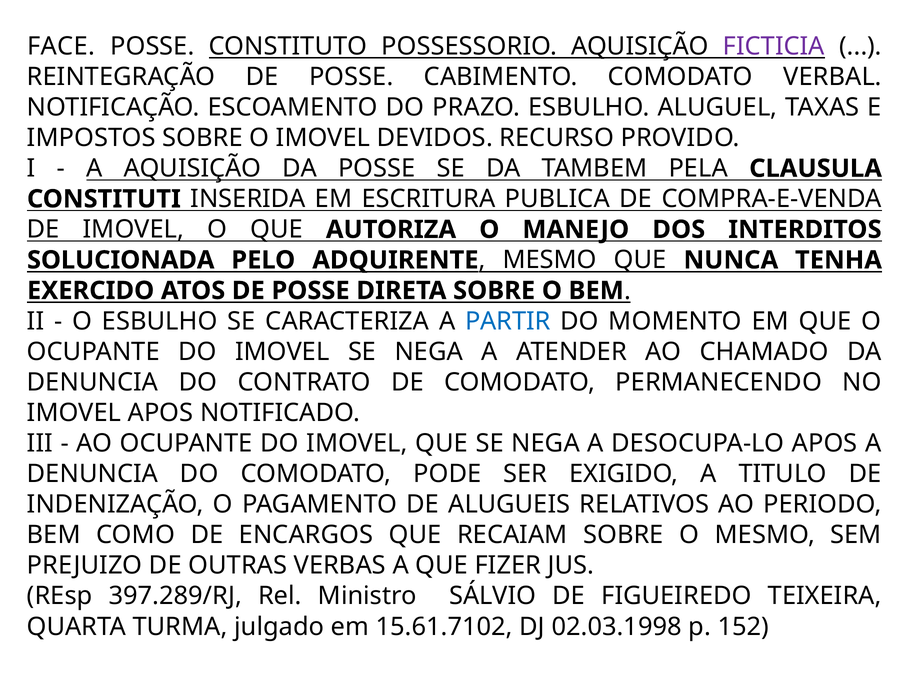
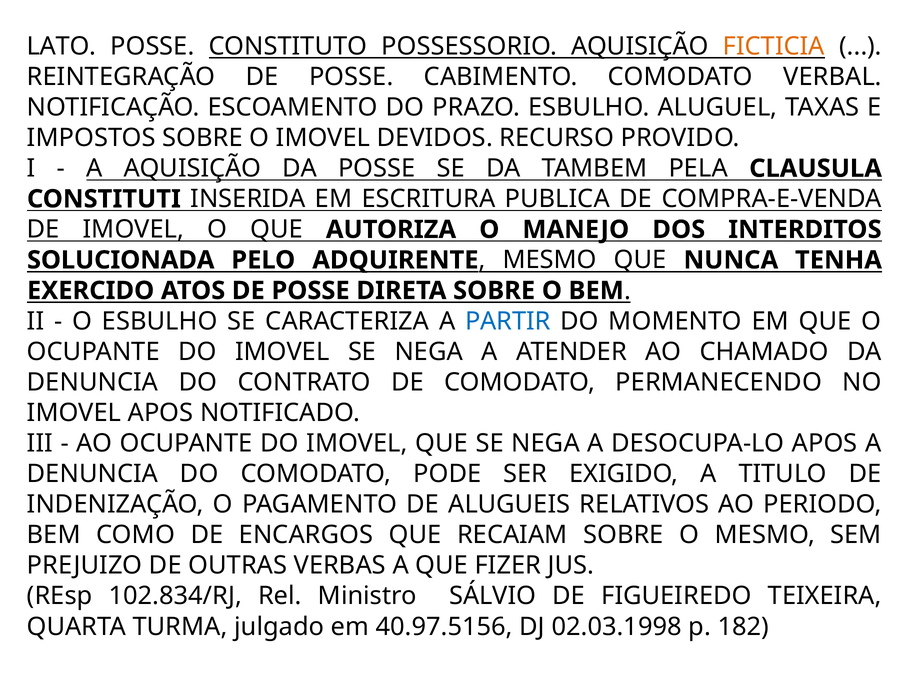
FACE: FACE -> LATO (62, 46)
FICTICIA colour: purple -> orange (774, 46)
397.289/RJ: 397.289/RJ -> 102.834/RJ (175, 596)
15.61.7102: 15.61.7102 -> 40.97.5156 (444, 627)
152: 152 -> 182 (743, 627)
